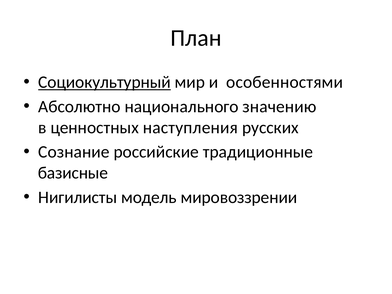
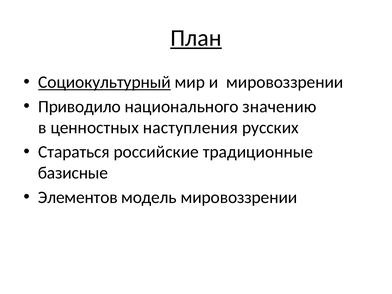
План underline: none -> present (196, 38)
и особенностями: особенностями -> мировоззрении (285, 82)
Абсолютно: Абсолютно -> Приводило (79, 107)
Сознание: Сознание -> Стараться (74, 152)
Нигилисты: Нигилисты -> Элементов (78, 197)
